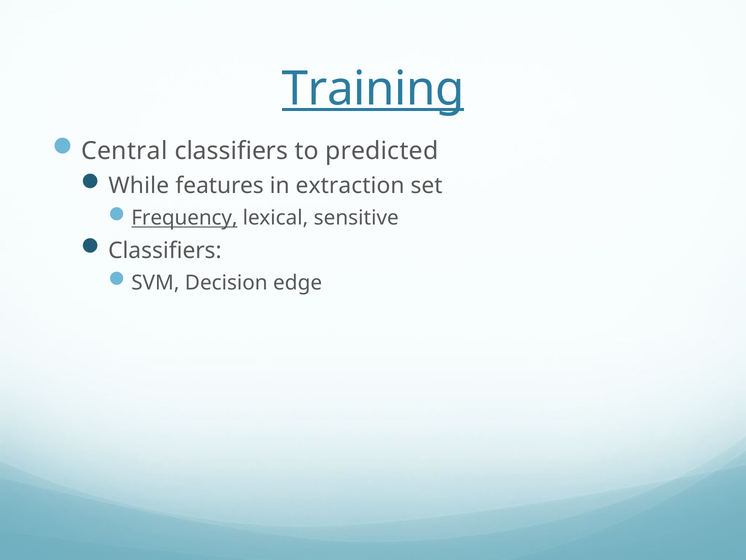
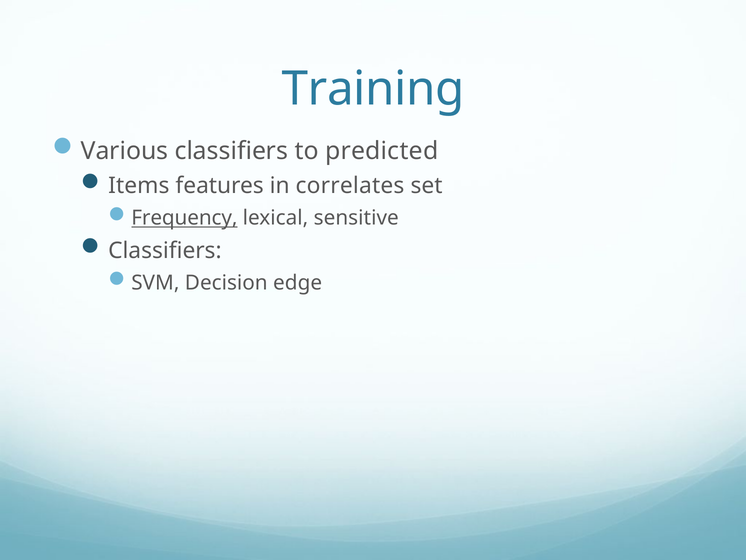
Training underline: present -> none (373, 89)
Central: Central -> Various (124, 151)
While: While -> Items (139, 186)
extraction: extraction -> correlates (350, 186)
